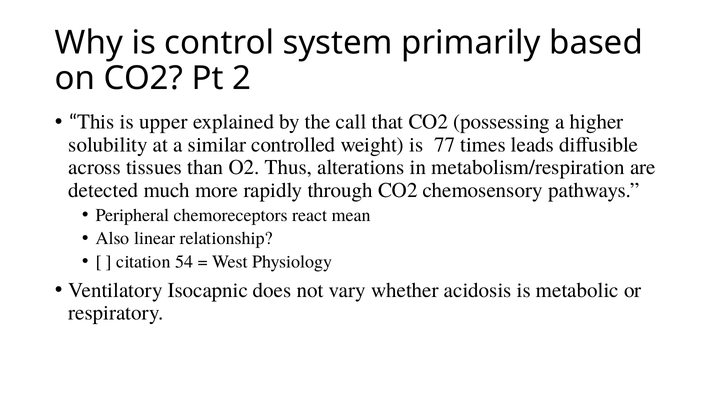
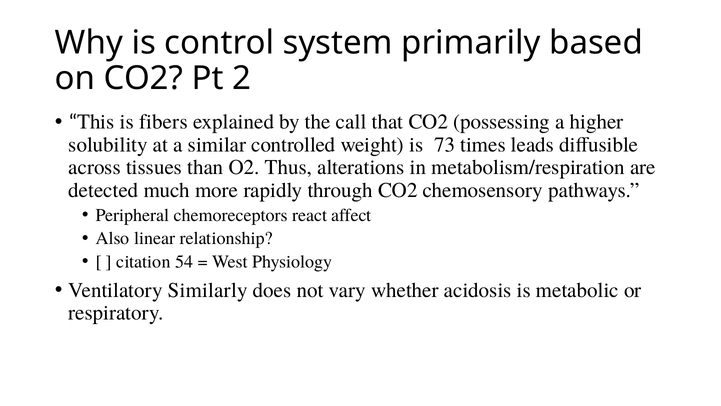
upper: upper -> fibers (163, 122)
77: 77 -> 73 (445, 145)
mean: mean -> affect (351, 215)
Isocapnic: Isocapnic -> Similarly (208, 290)
